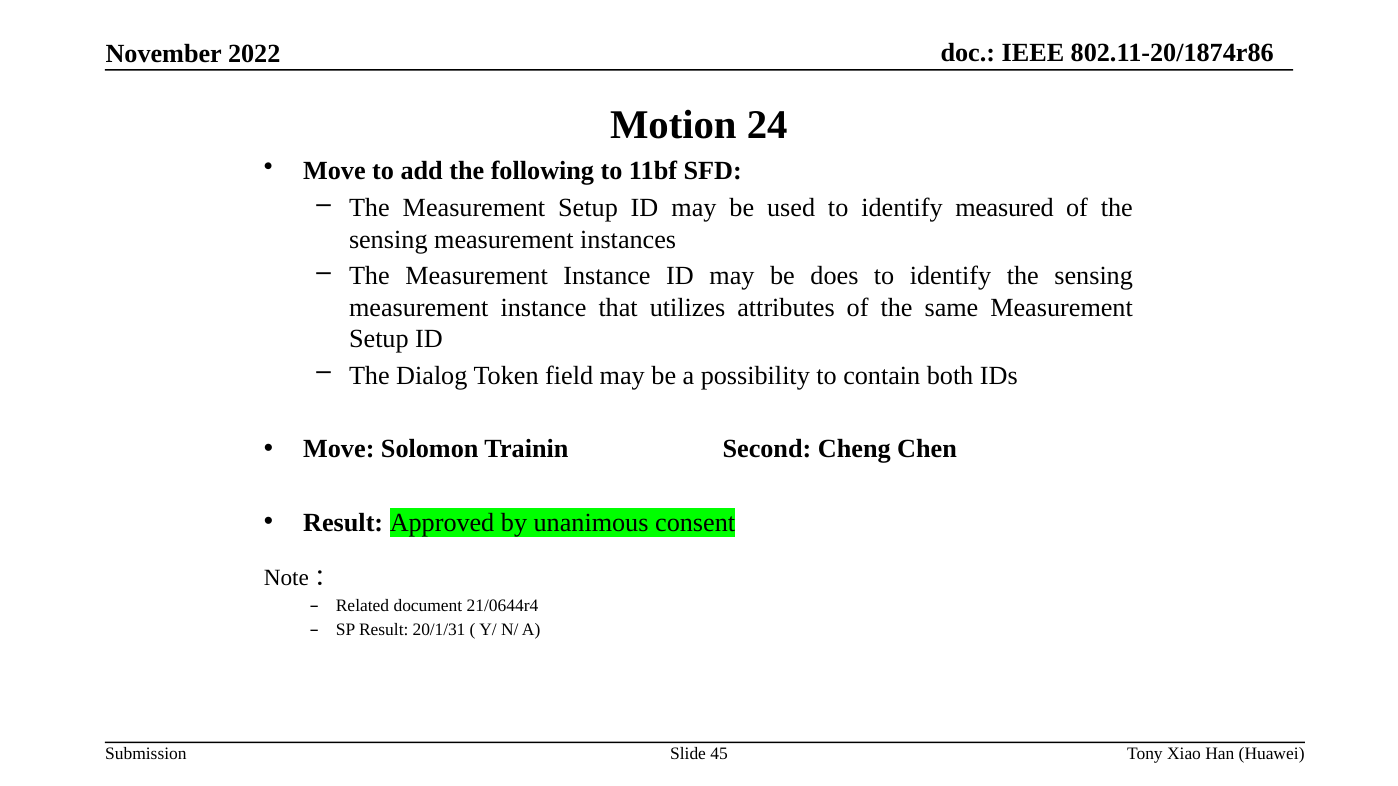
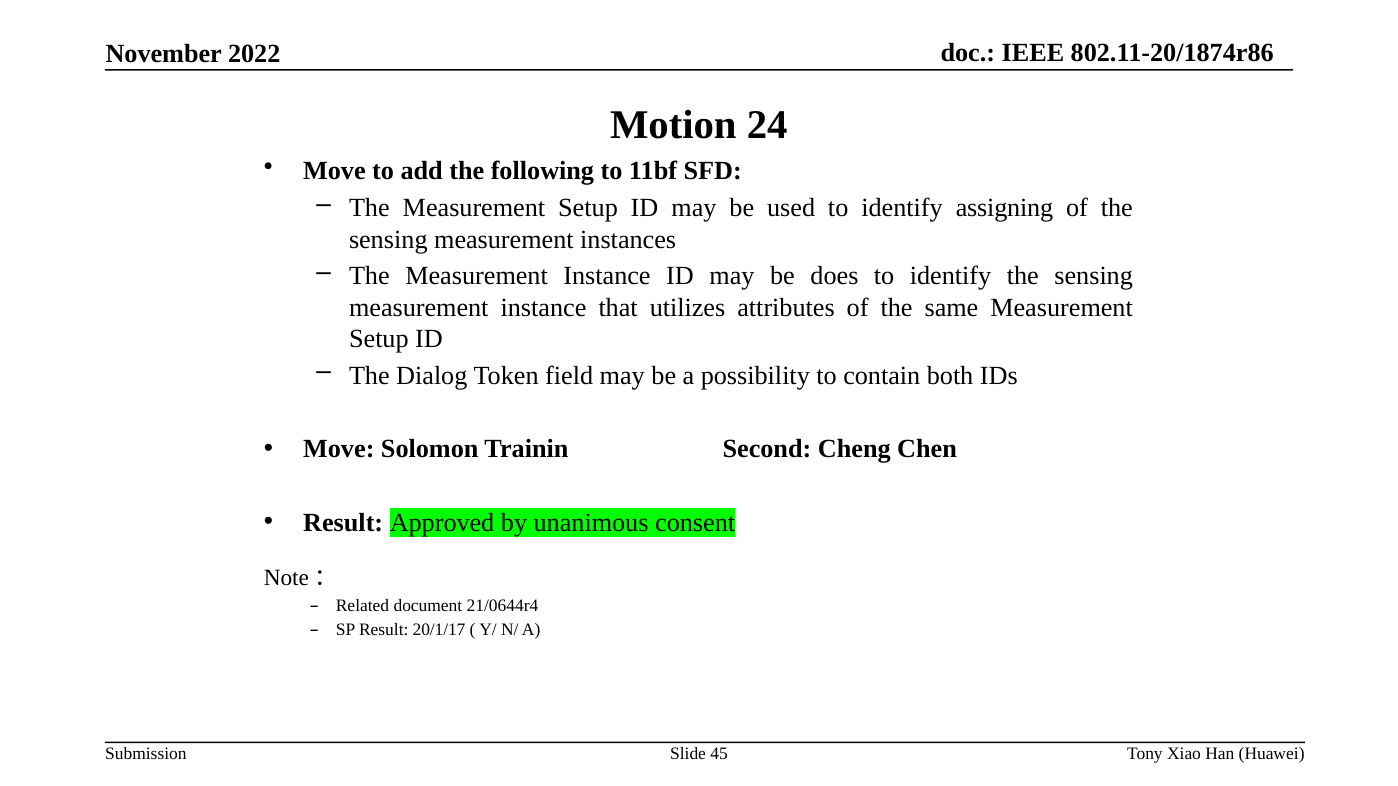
measured: measured -> assigning (1005, 208)
20/1/31: 20/1/31 -> 20/1/17 (439, 630)
